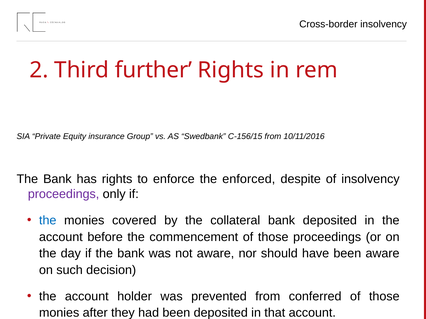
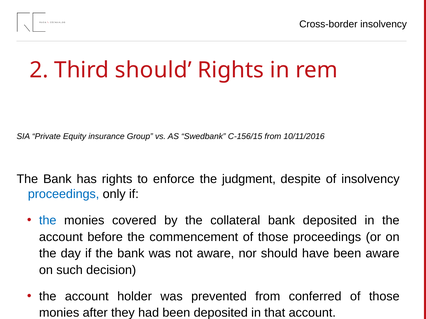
Third further: further -> should (153, 70)
enforced: enforced -> judgment (249, 179)
proceedings colour: purple -> blue (64, 194)
